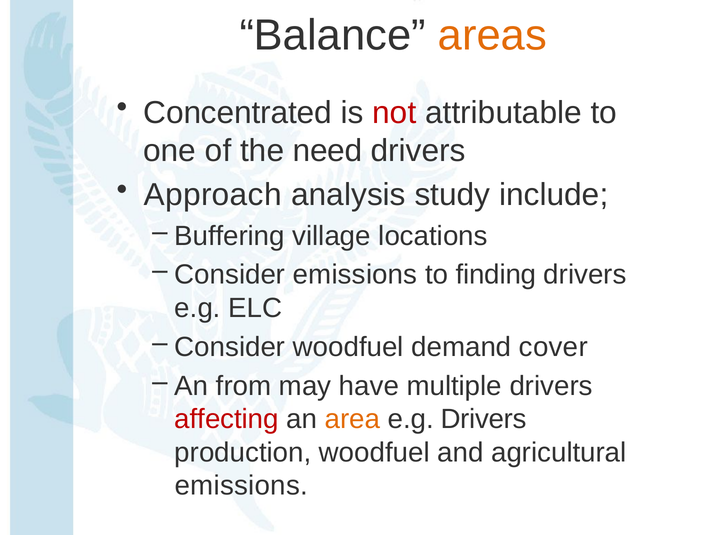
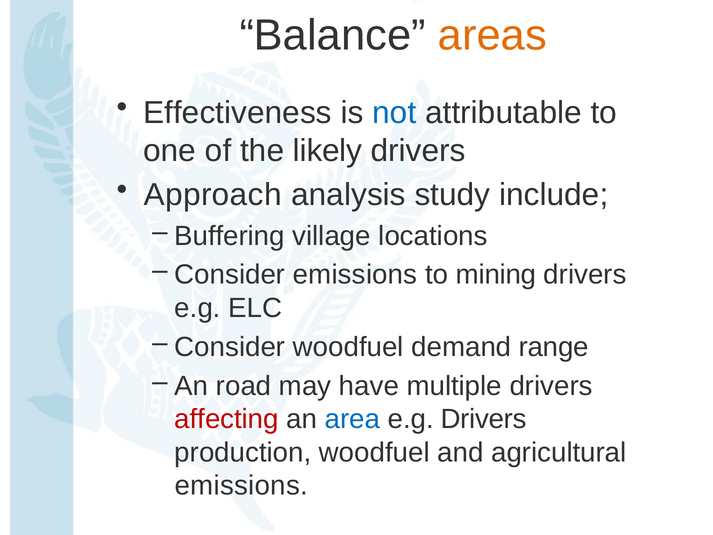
Concentrated: Concentrated -> Effectiveness (238, 112)
not colour: red -> blue (394, 112)
need: need -> likely (328, 151)
finding: finding -> mining (496, 275)
cover: cover -> range (554, 347)
from: from -> road (244, 386)
area colour: orange -> blue (352, 419)
